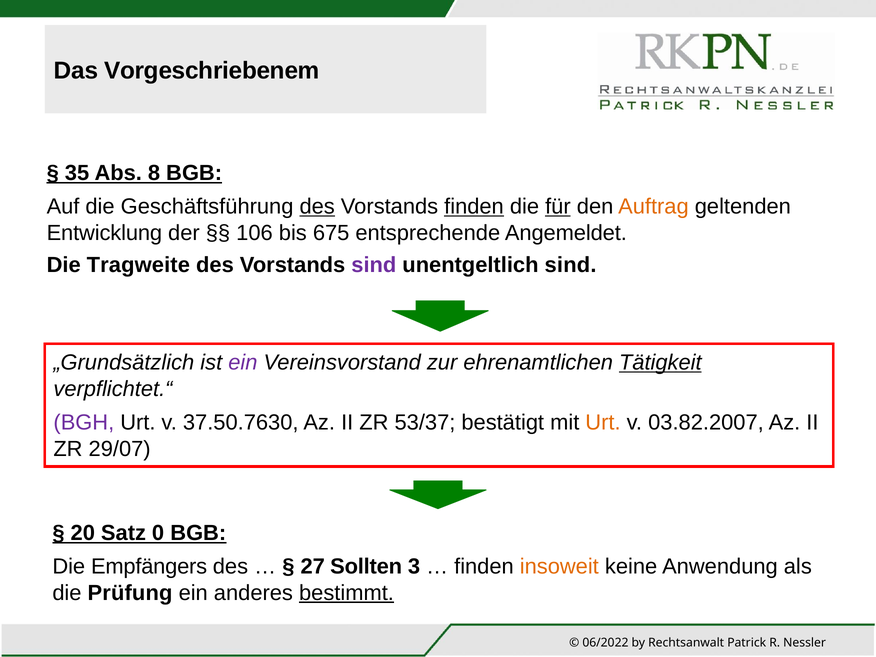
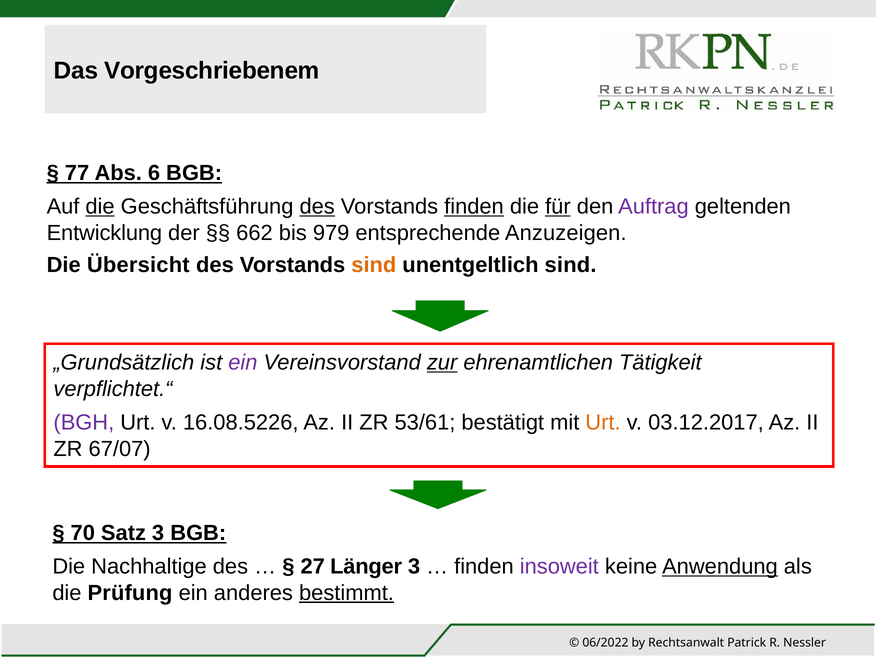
35: 35 -> 77 (77, 173)
8: 8 -> 6 (154, 173)
die underline: none -> present (100, 207)
Auftrag colour: orange -> purple (653, 207)
106: 106 -> 662 (254, 233)
675: 675 -> 979 (331, 233)
Angemeldet: Angemeldet -> Anzuzeigen (566, 233)
Tragweite: Tragweite -> Übersicht (138, 265)
sind colour: purple -> orange (374, 265)
zur underline: none -> present (442, 363)
Tätigkeit underline: present -> none (660, 363)
37.50.7630: 37.50.7630 -> 16.08.5226 (241, 422)
53/37: 53/37 -> 53/61 (425, 422)
03.82.2007: 03.82.2007 -> 03.12.2017 (706, 422)
29/07: 29/07 -> 67/07 (120, 449)
20: 20 -> 70 (83, 533)
Satz 0: 0 -> 3 (158, 533)
Empfängers: Empfängers -> Nachhaltige (149, 567)
Sollten: Sollten -> Länger (366, 567)
insoweit colour: orange -> purple (559, 567)
Anwendung underline: none -> present (720, 567)
